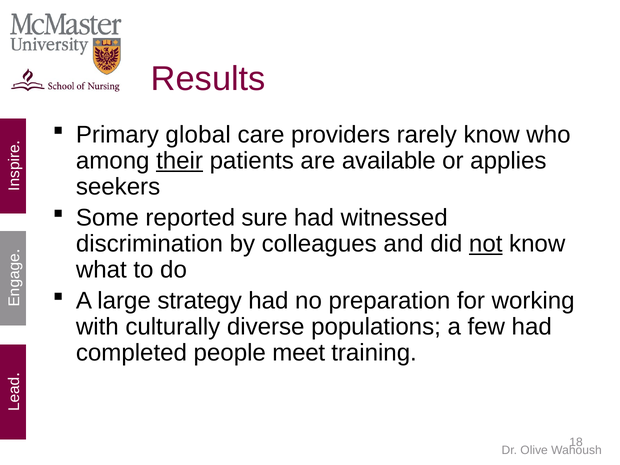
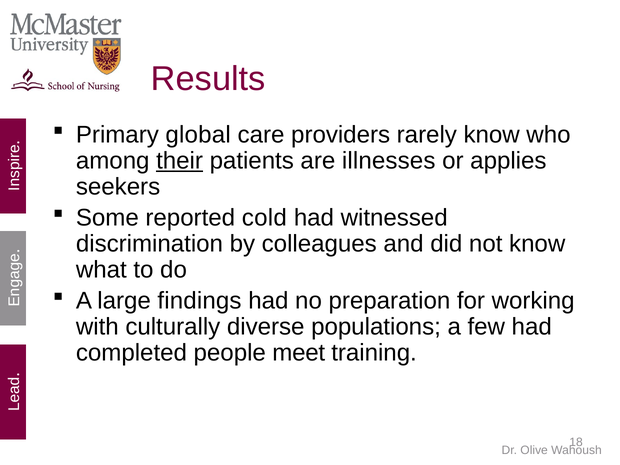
available: available -> illnesses (389, 161)
sure: sure -> cold (264, 218)
not underline: present -> none (486, 244)
strategy: strategy -> findings (200, 301)
